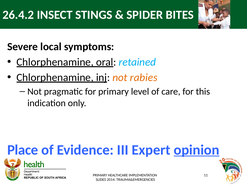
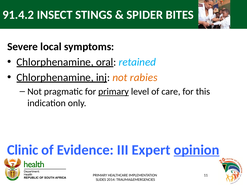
26.4.2: 26.4.2 -> 91.4.2 (18, 15)
primary underline: none -> present (114, 92)
Place: Place -> Clinic (23, 150)
